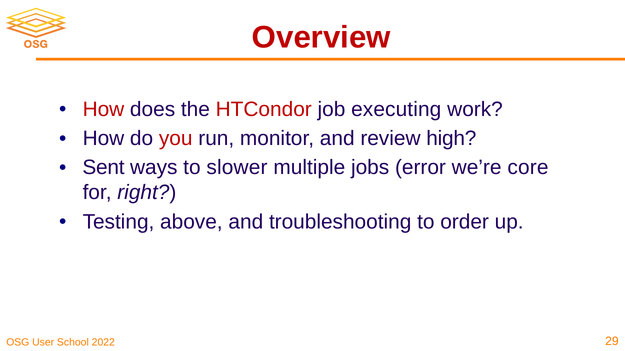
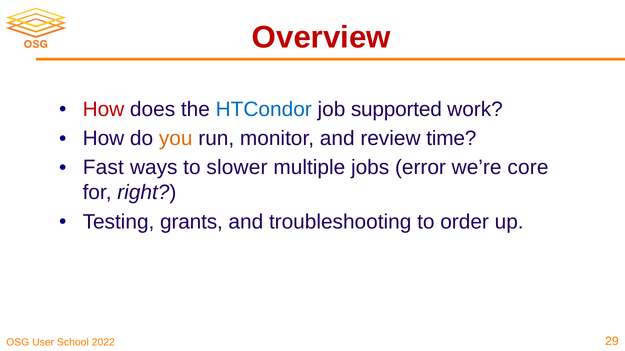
HTCondor colour: red -> blue (264, 110)
executing: executing -> supported (396, 110)
you colour: red -> orange (176, 139)
high: high -> time (451, 139)
Sent: Sent -> Fast (103, 168)
above: above -> grants (191, 222)
